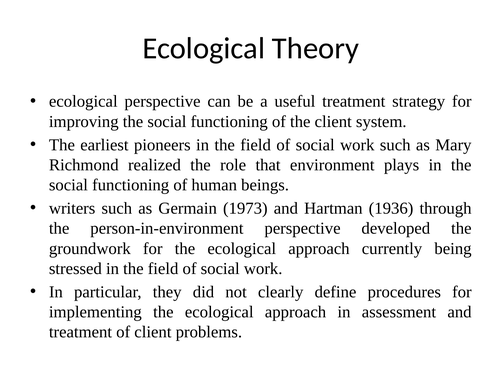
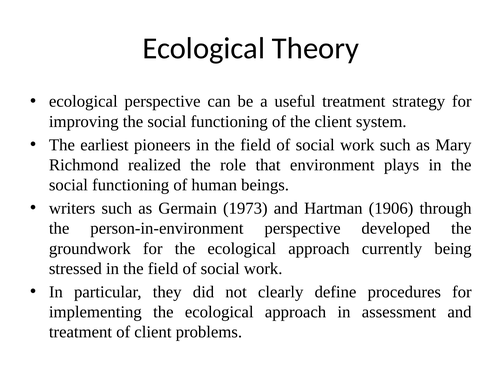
1936: 1936 -> 1906 (391, 209)
